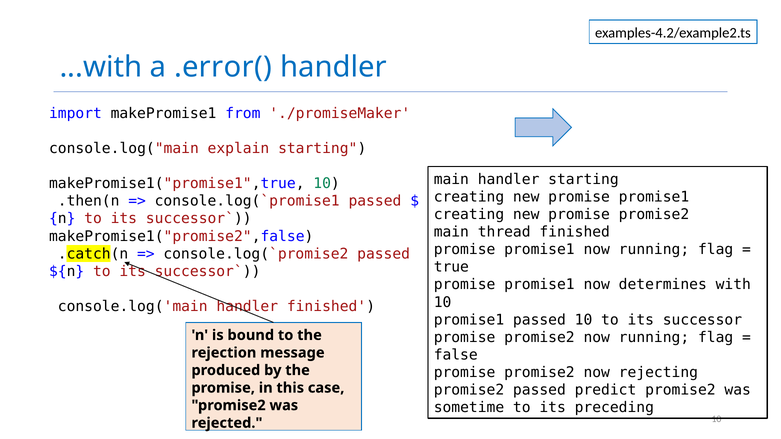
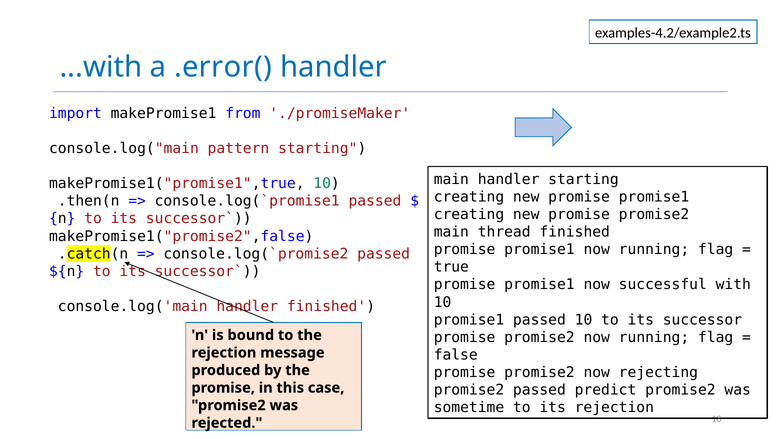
explain: explain -> pattern (238, 148)
determines: determines -> successful (663, 285)
its preceding: preceding -> rejection (614, 408)
